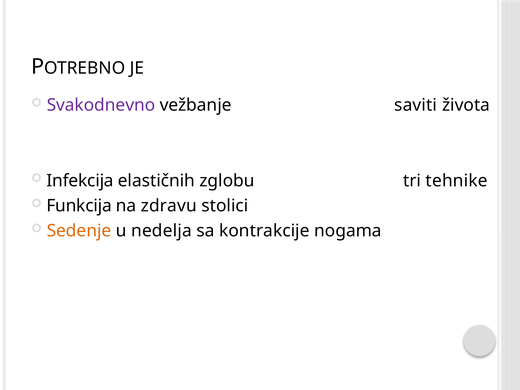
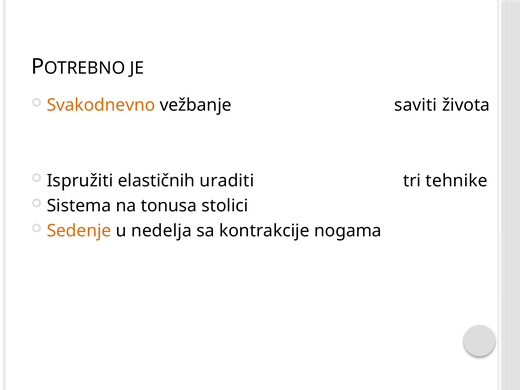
Svakodnevno colour: purple -> orange (101, 105)
Infekcija: Infekcija -> Ispružiti (80, 181)
zglobu: zglobu -> uraditi (227, 181)
Funkcija: Funkcija -> Sistema (79, 206)
zdravu: zdravu -> tonusa (169, 206)
